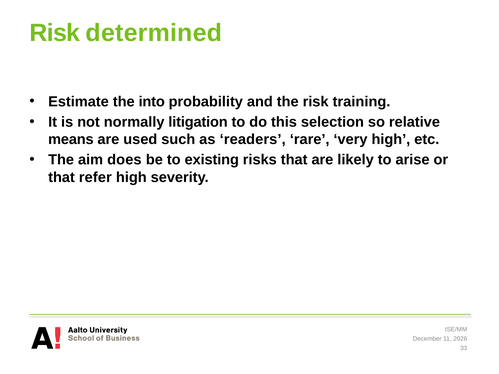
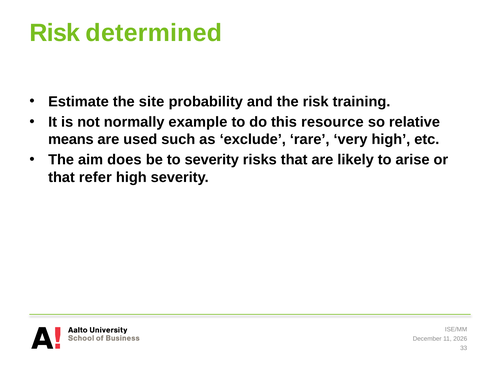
into: into -> site (152, 102)
litigation: litigation -> example (198, 122)
selection: selection -> resource (332, 122)
readers: readers -> exclude (253, 140)
to existing: existing -> severity (212, 160)
